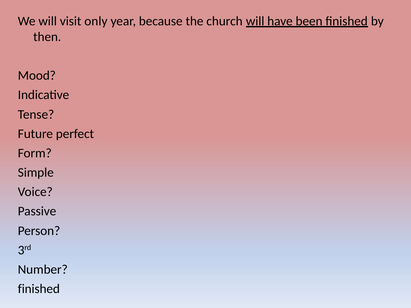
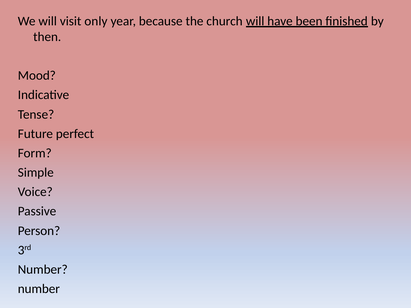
finished: finished -> number (39, 289)
